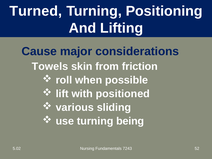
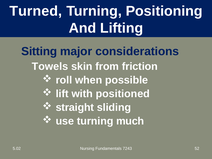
Cause: Cause -> Sitting (39, 51)
various: various -> straight (75, 107)
being: being -> much (130, 121)
